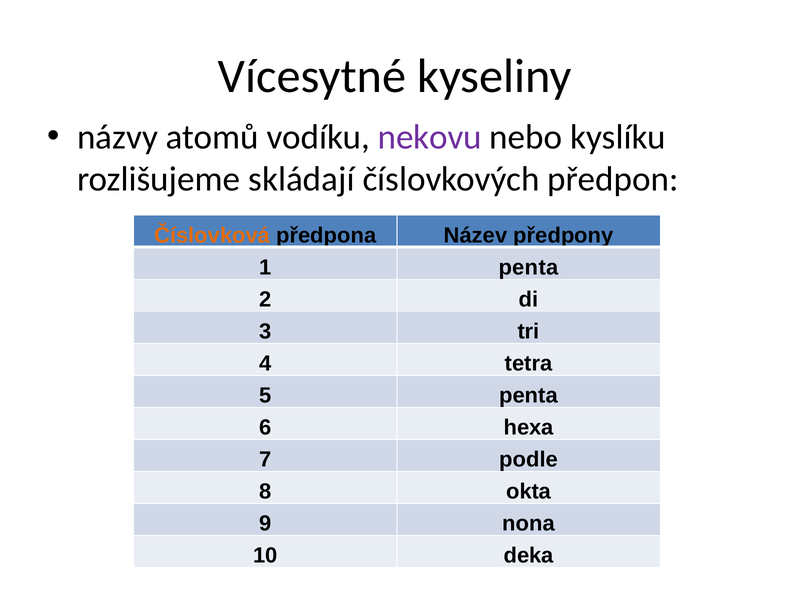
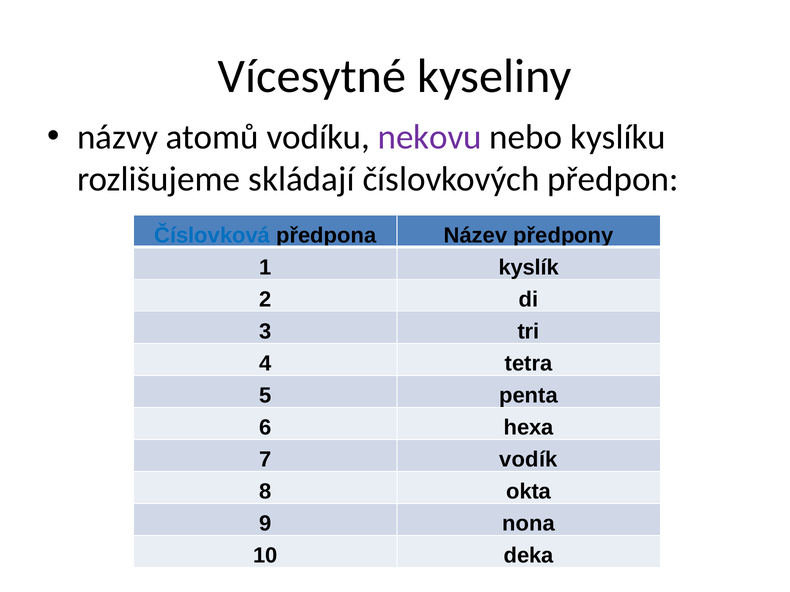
Číslovková colour: orange -> blue (212, 236)
1 penta: penta -> kyslík (529, 268)
podle: podle -> vodík (529, 460)
